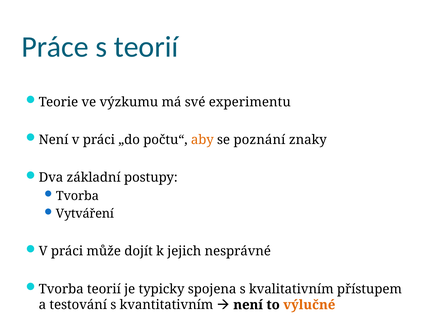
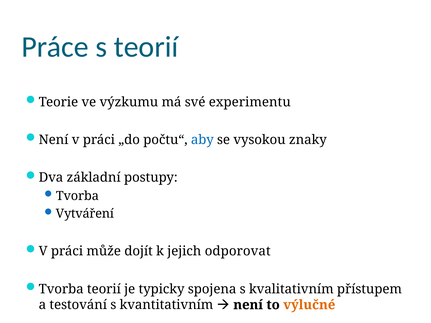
aby colour: orange -> blue (202, 140)
poznání: poznání -> vysokou (260, 140)
nesprávné: nesprávné -> odporovat (238, 251)
